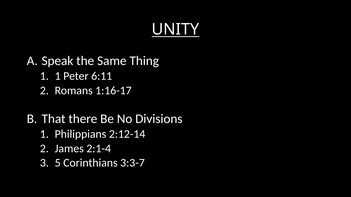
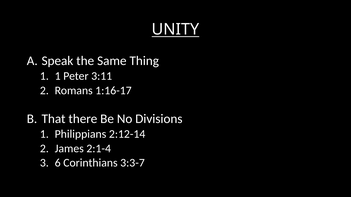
6:11: 6:11 -> 3:11 (102, 76)
5: 5 -> 6 (58, 163)
